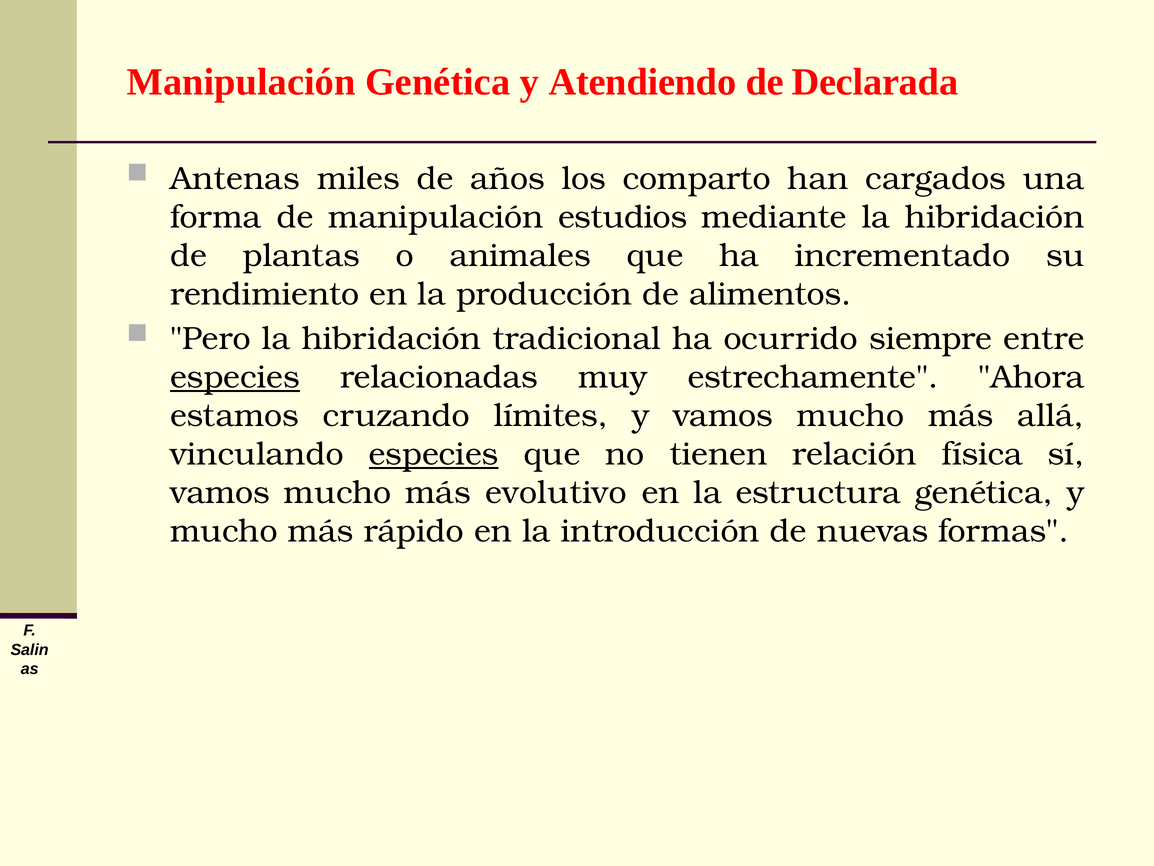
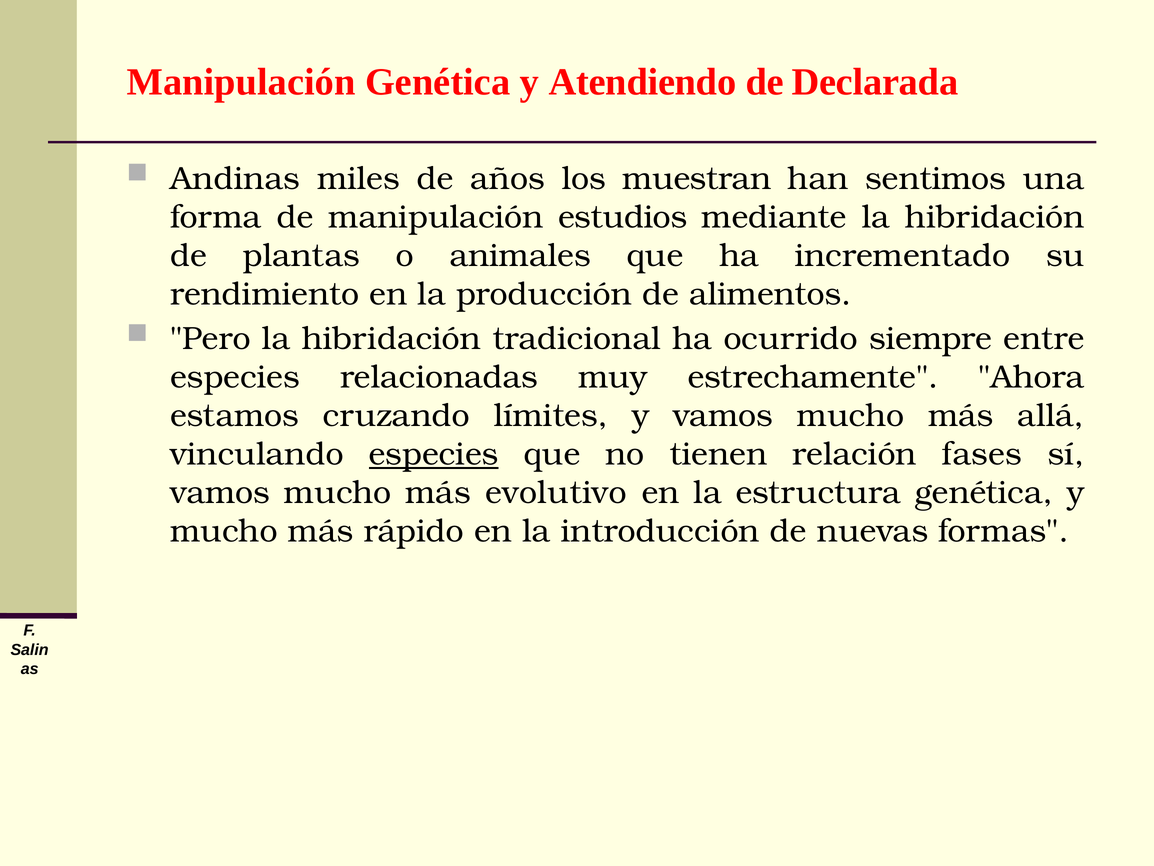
Antenas: Antenas -> Andinas (235, 178)
comparto: comparto -> muestran (697, 178)
cargados: cargados -> sentimos (936, 178)
especies underline: present -> none (235, 377)
física: física -> fases (982, 454)
